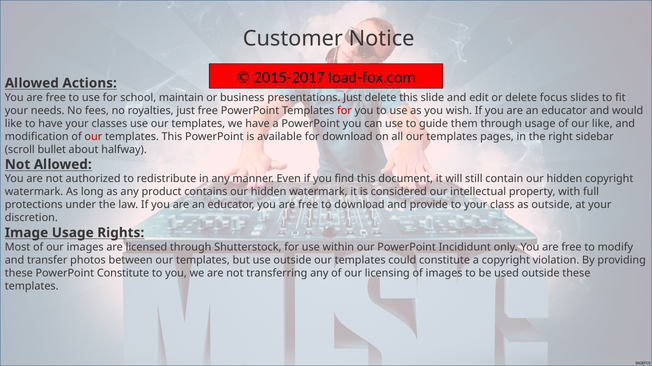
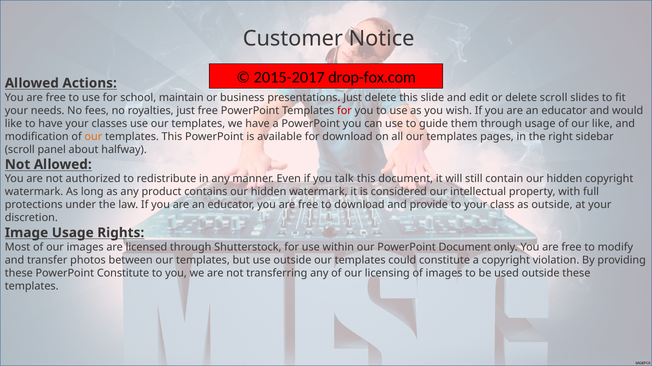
load-fox.com: load-fox.com -> drop-fox.com (372, 77)
delete focus: focus -> scroll (554, 98)
our colour: red -> orange (93, 137)
bullet: bullet -> panel (52, 150)
find: find -> talk (344, 179)
PowerPoint Incididunt: Incididunt -> Document (465, 248)
